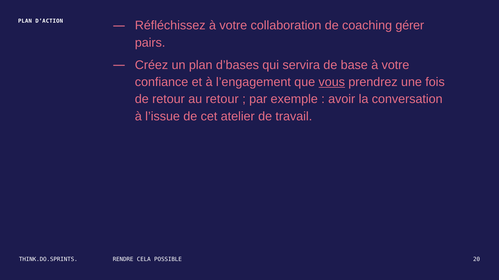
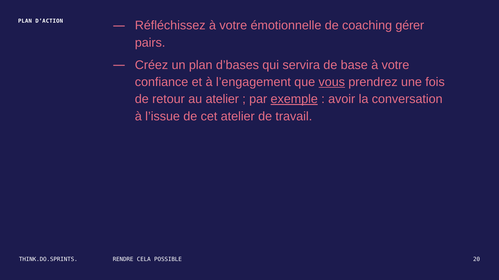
collaboration: collaboration -> émotionnelle (286, 26)
au retour: retour -> atelier (222, 99)
exemple underline: none -> present (294, 99)
